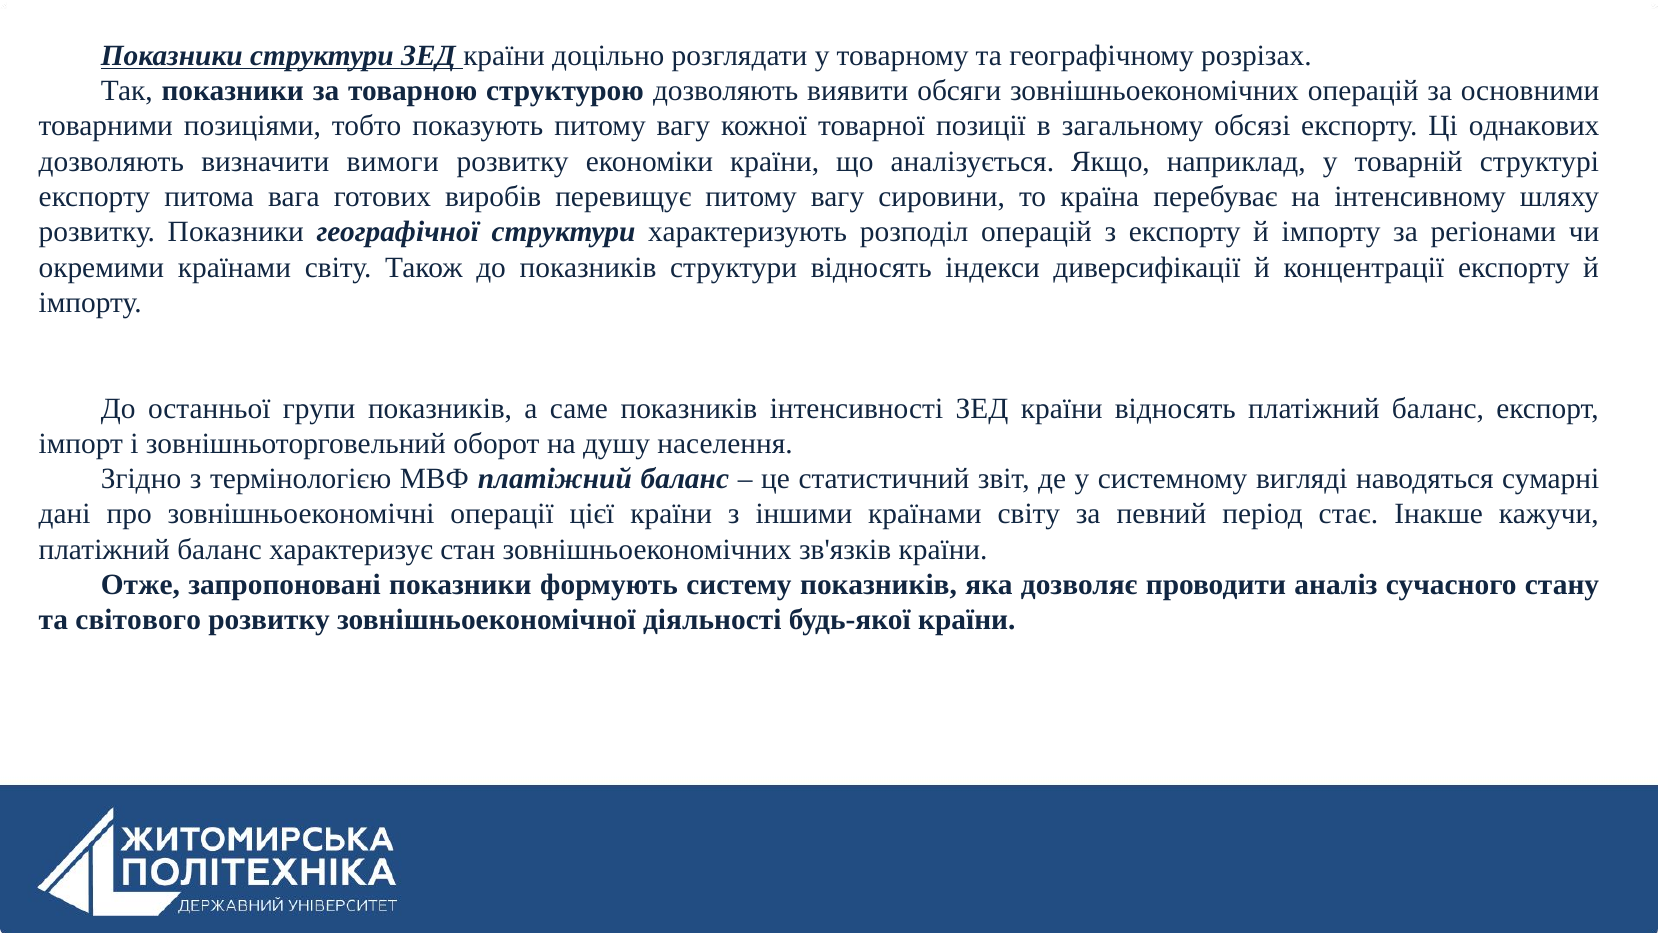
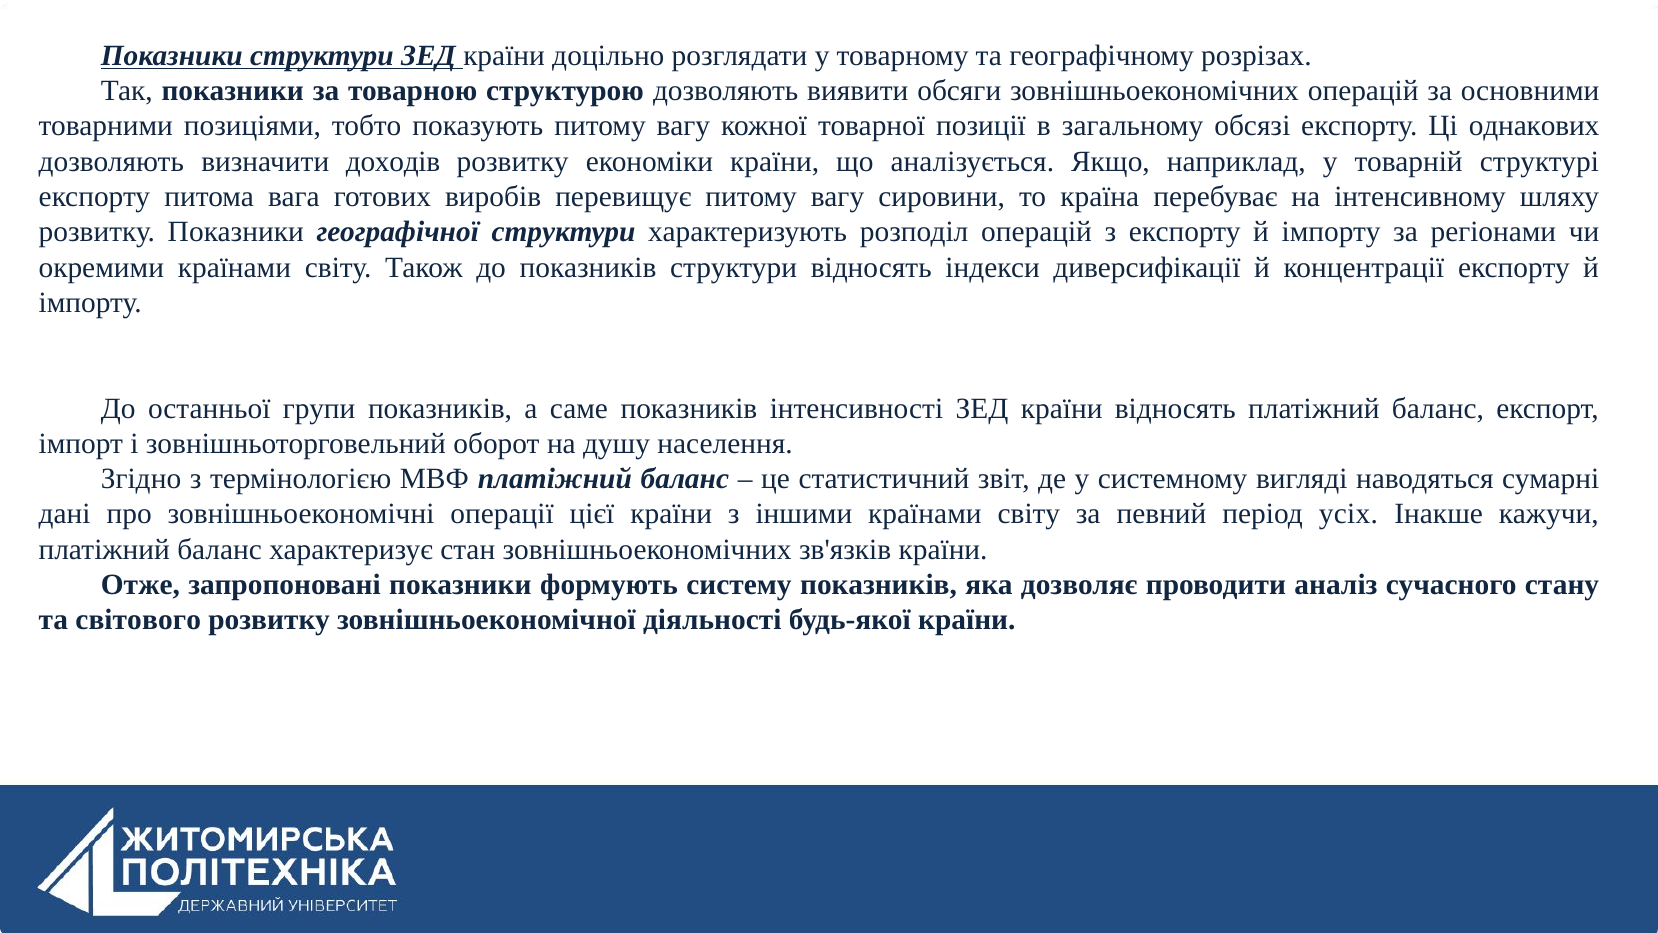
вимоги: вимоги -> доходів (393, 161)
стає: стає -> усіх (1348, 514)
